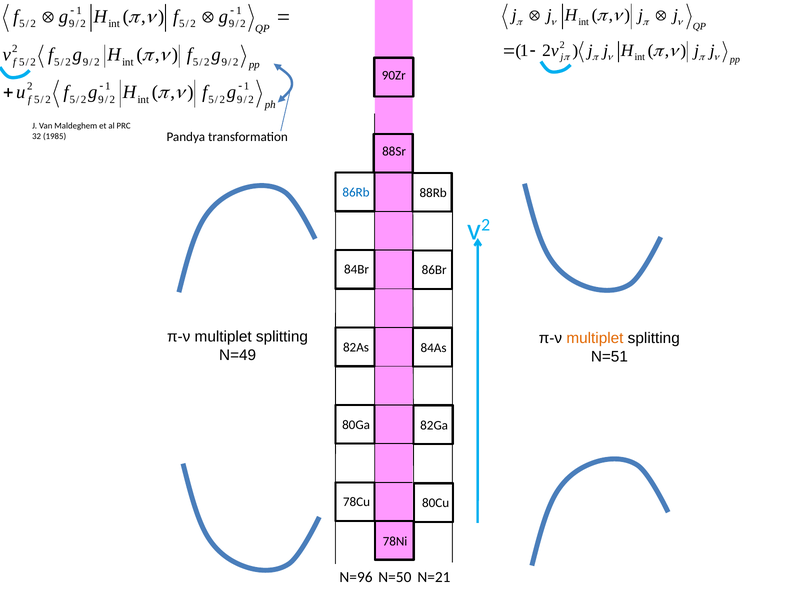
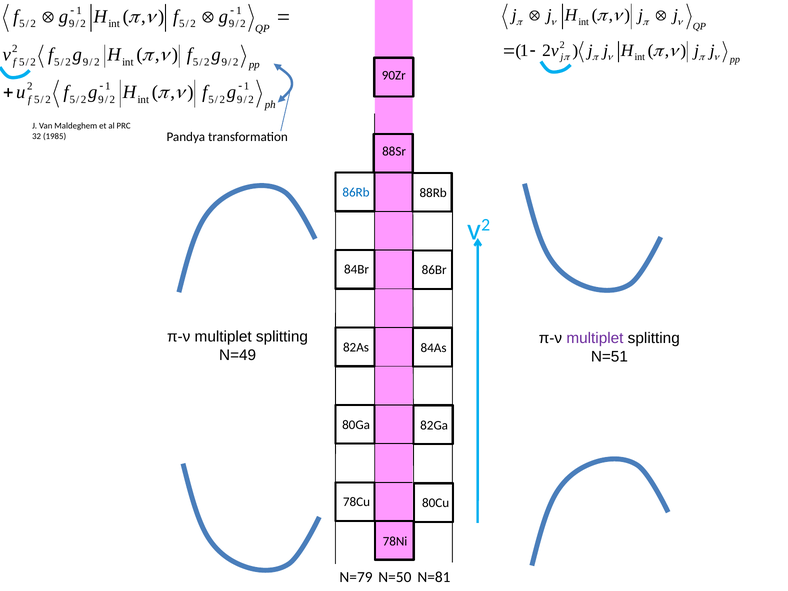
multiplet colour: orange -> purple (595, 338)
N=96: N=96 -> N=79 (356, 577)
N=21: N=21 -> N=81 (434, 577)
